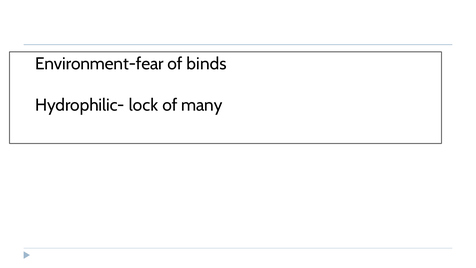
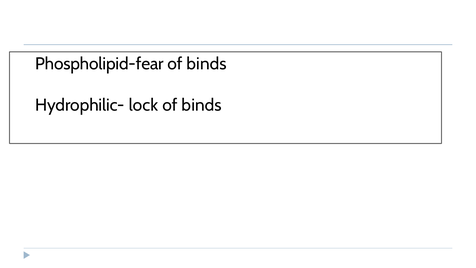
Environment-fear: Environment-fear -> Phospholipid-fear (99, 64)
many: many -> binds (202, 105)
